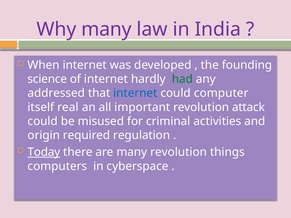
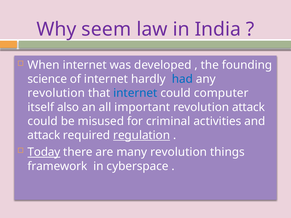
Why many: many -> seem (106, 29)
had colour: green -> blue (182, 79)
addressed: addressed -> revolution (56, 93)
real: real -> also (68, 107)
origin: origin -> attack (44, 135)
regulation underline: none -> present (142, 135)
computers: computers -> framework (57, 166)
